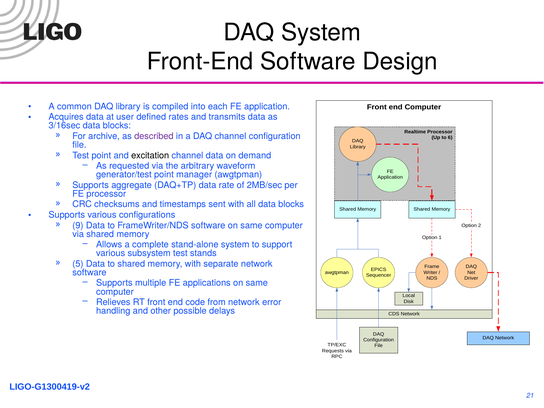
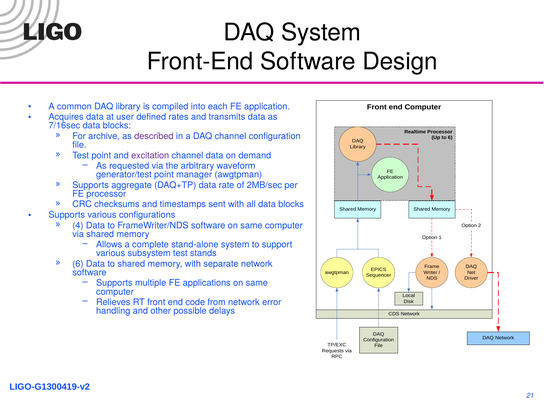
3/16sec: 3/16sec -> 7/16sec (64, 126)
excitation colour: black -> purple (150, 155)
9: 9 -> 4 (78, 225)
5: 5 -> 6 (78, 264)
